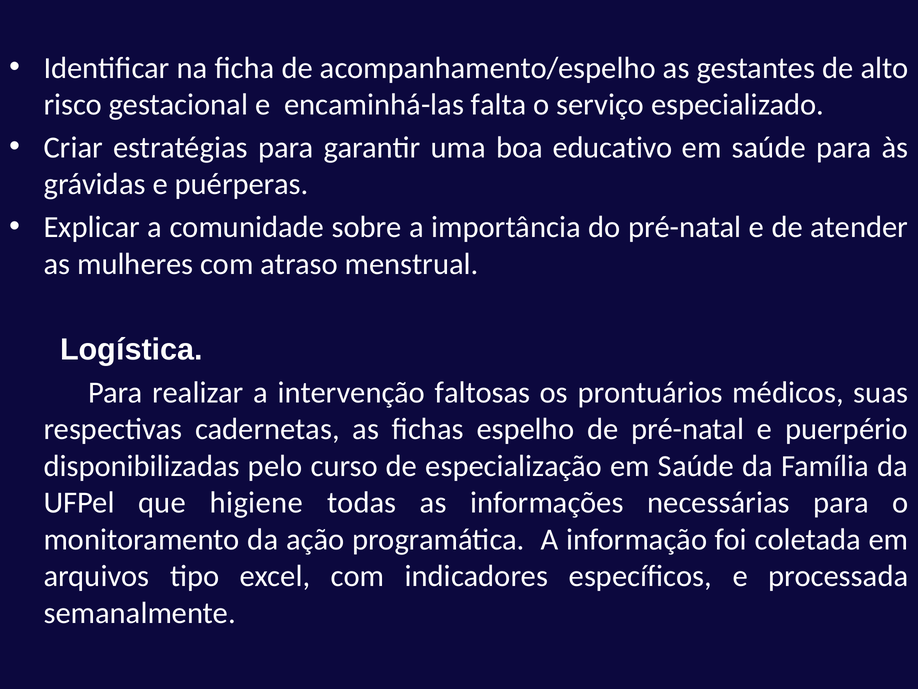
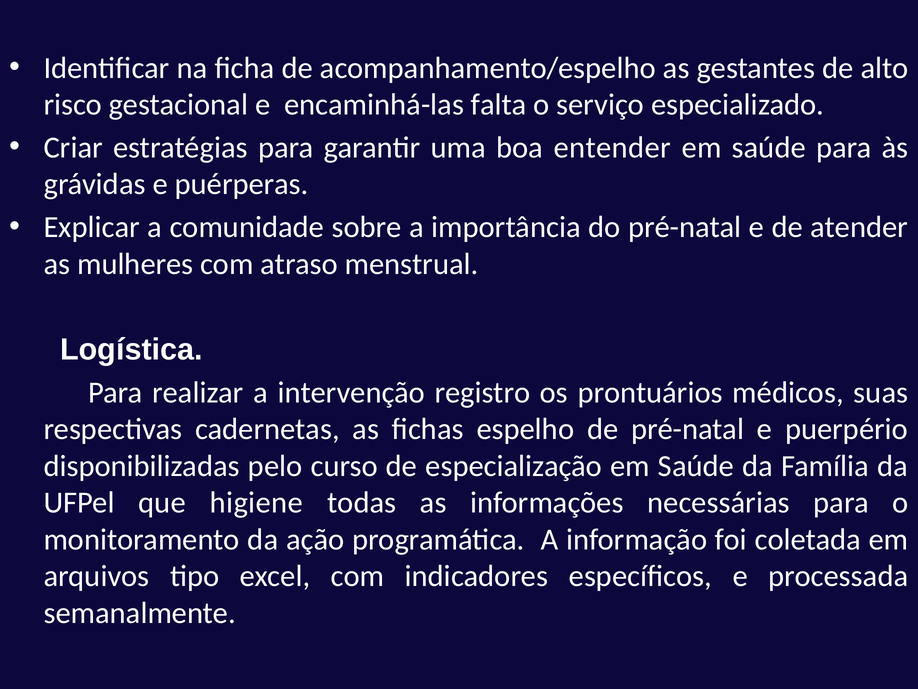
educativo: educativo -> entender (612, 147)
faltosas: faltosas -> registro (482, 392)
